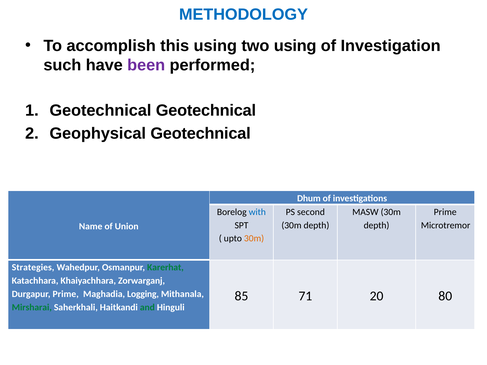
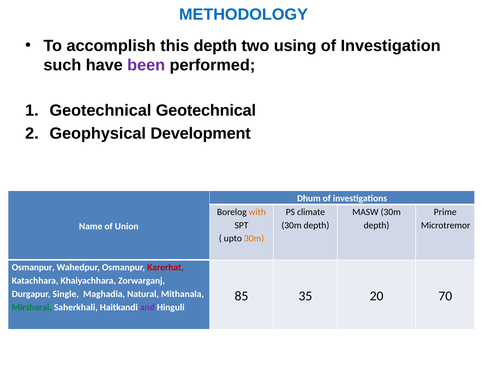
this using: using -> depth (215, 46)
Geophysical Geotechnical: Geotechnical -> Development (201, 133)
with colour: blue -> orange (257, 212)
second: second -> climate (311, 212)
Strategies: Strategies -> Osmanpur (33, 268)
Karerhat colour: green -> red (165, 268)
Durgapur Prime: Prime -> Single (66, 294)
Logging: Logging -> Natural (143, 294)
71: 71 -> 35 (305, 296)
80: 80 -> 70 (445, 296)
and colour: green -> purple (147, 307)
